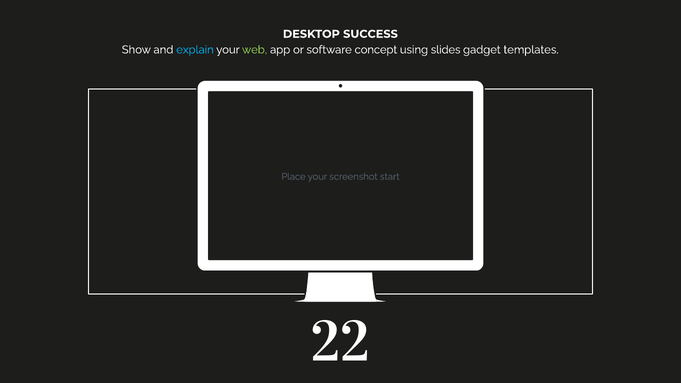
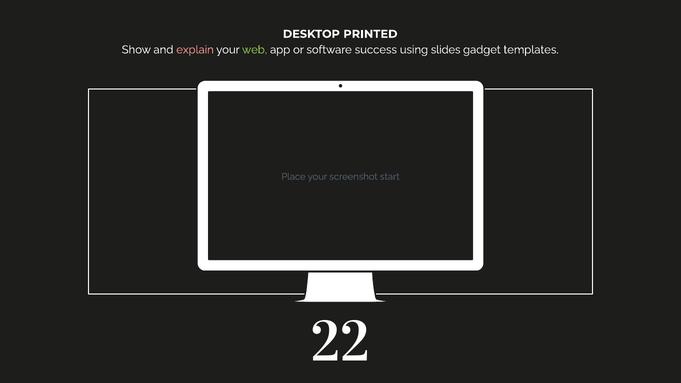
SUCCESS: SUCCESS -> PRINTED (370, 34)
explain colour: light blue -> pink (195, 50)
concept: concept -> success (376, 50)
